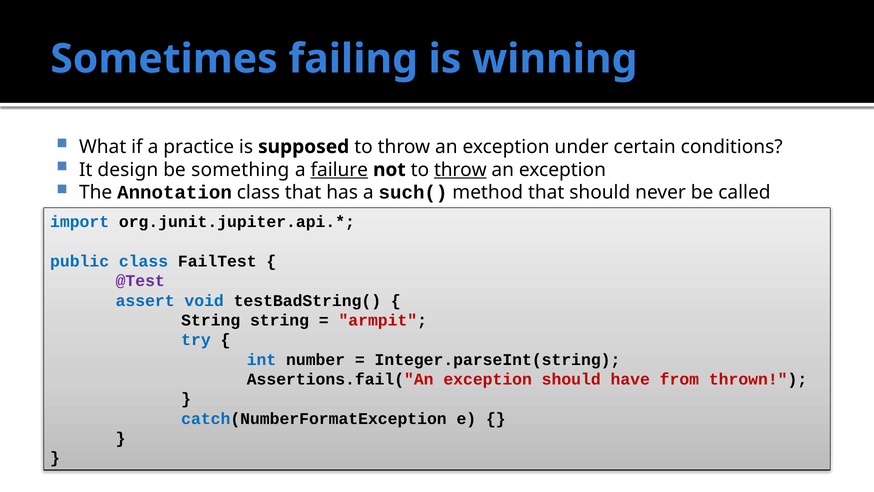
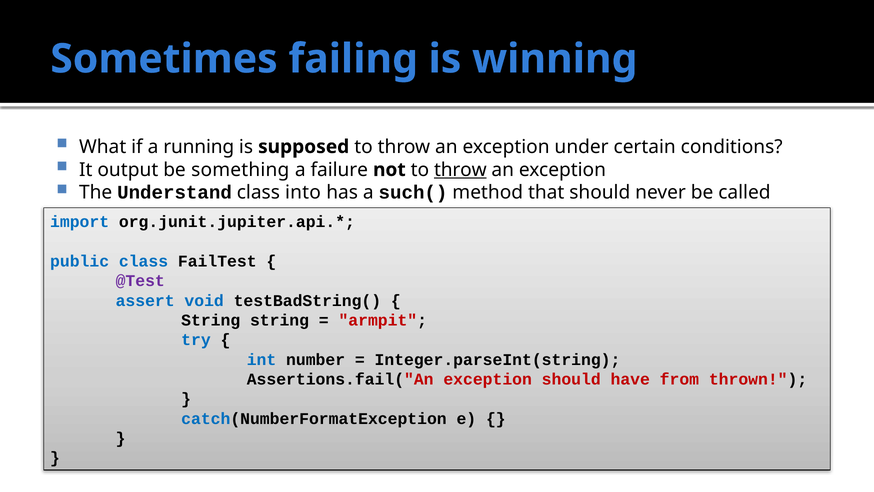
practice: practice -> running (199, 147)
design: design -> output (128, 170)
failure underline: present -> none (339, 170)
Annotation: Annotation -> Understand (175, 193)
class that: that -> into (303, 193)
